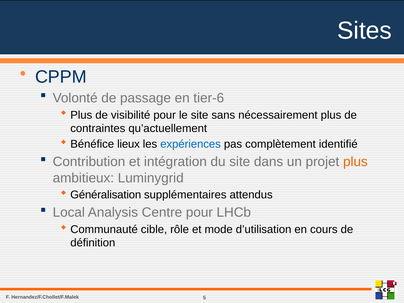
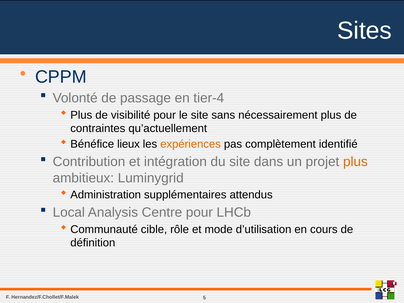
tier-6: tier-6 -> tier-4 (209, 98)
expériences colour: blue -> orange (191, 144)
Généralisation: Généralisation -> Administration (106, 195)
